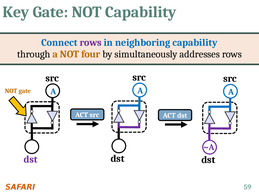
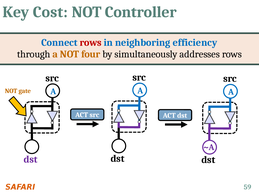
Key Gate: Gate -> Cost (50, 12)
NOT Capability: Capability -> Controller (141, 12)
rows colour: purple -> red (91, 42)
neighboring capability: capability -> efficiency (195, 42)
